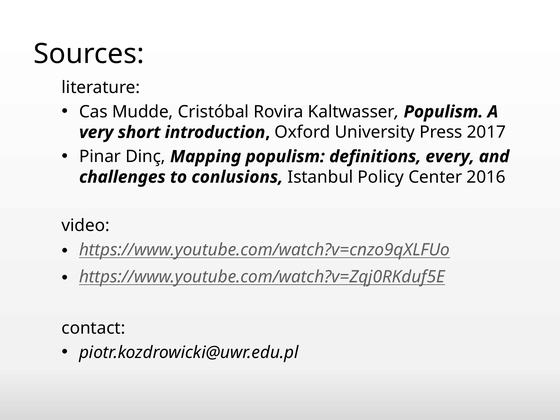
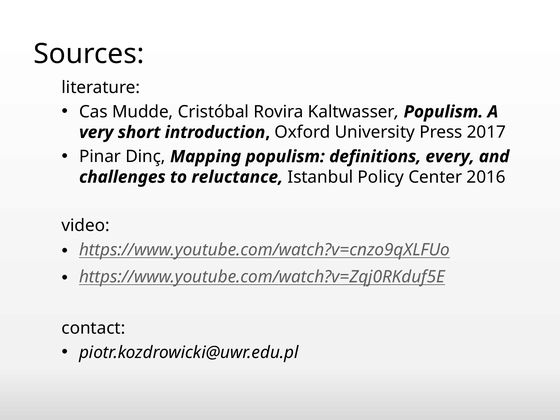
conlusions: conlusions -> reluctance (237, 177)
